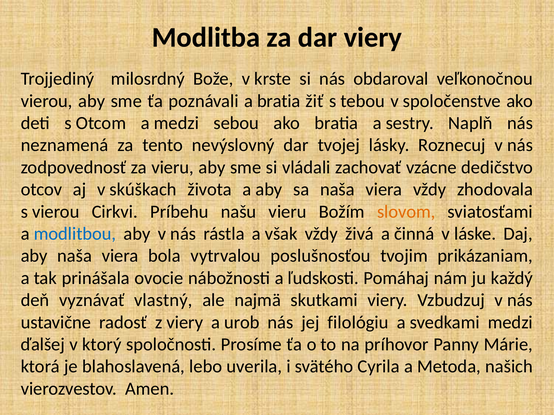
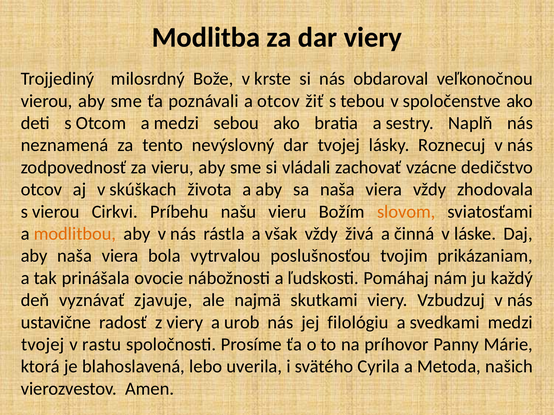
a bratia: bratia -> otcov (279, 101)
modlitbou colour: blue -> orange (75, 234)
vlastný: vlastný -> zjavuje (163, 301)
ďalšej: ďalšej -> tvojej (43, 345)
ktorý: ktorý -> rastu (102, 345)
